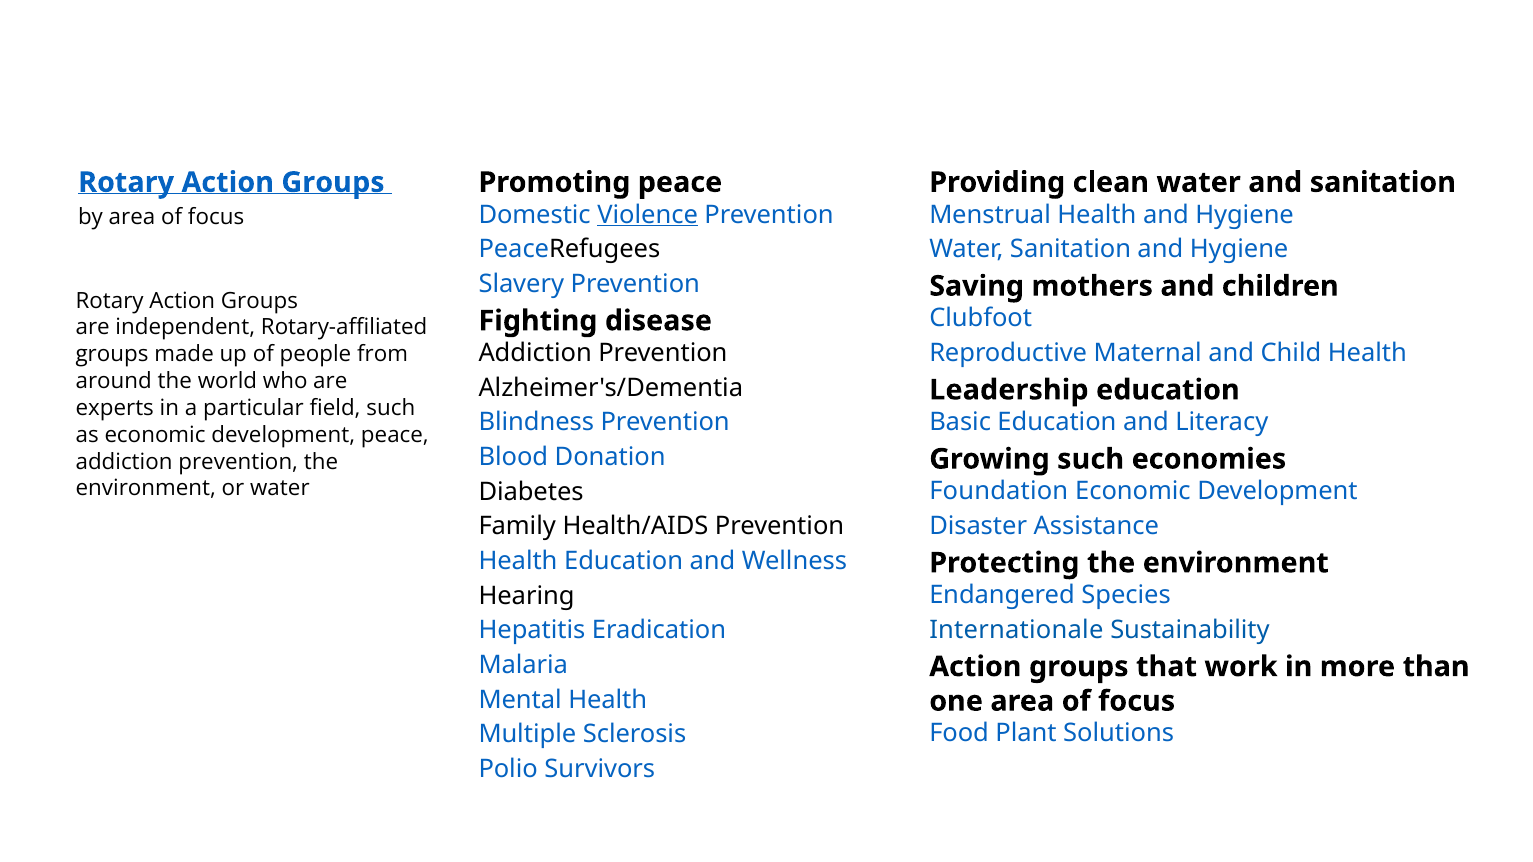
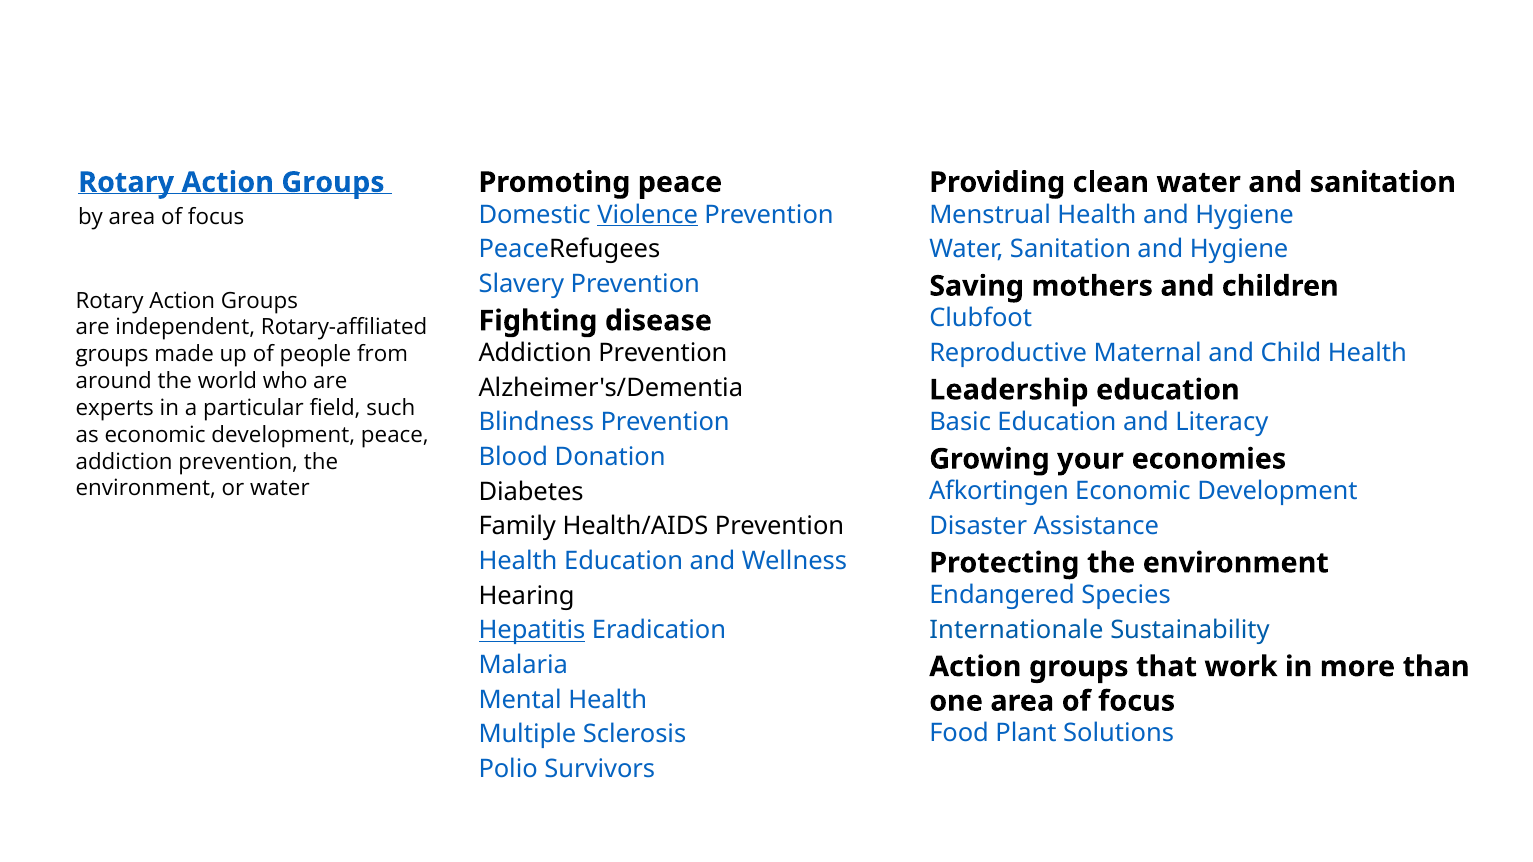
Growing such: such -> your (1090, 459)
Foundation: Foundation -> Afkortingen (999, 492)
Hepatitis underline: none -> present (532, 631)
